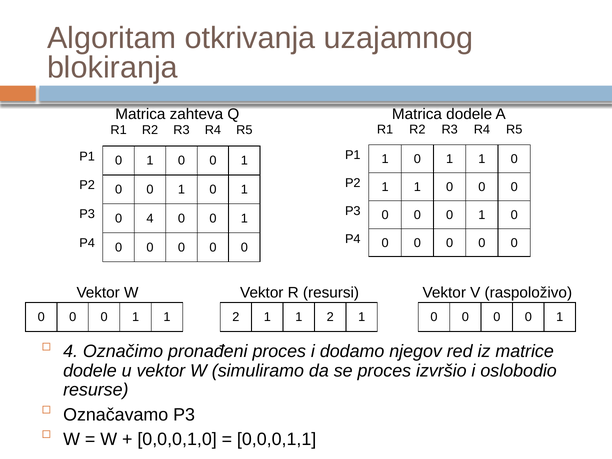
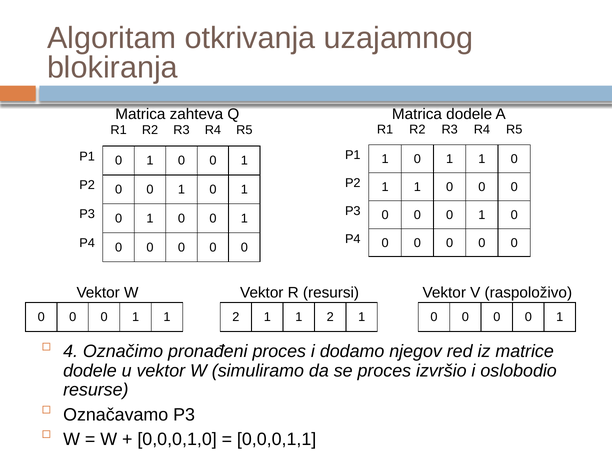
P3 0 4: 4 -> 1 (150, 219)
